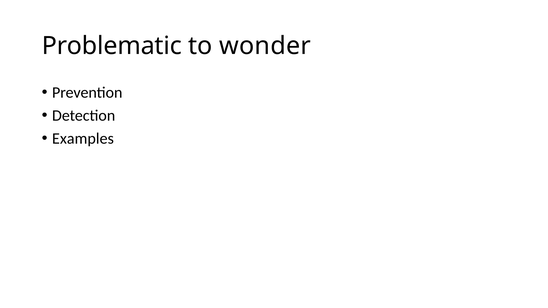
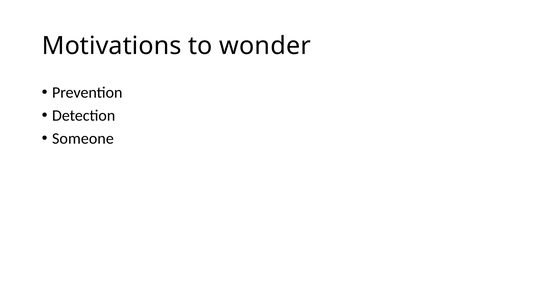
Problematic: Problematic -> Motivations (112, 46)
Examples: Examples -> Someone (83, 139)
